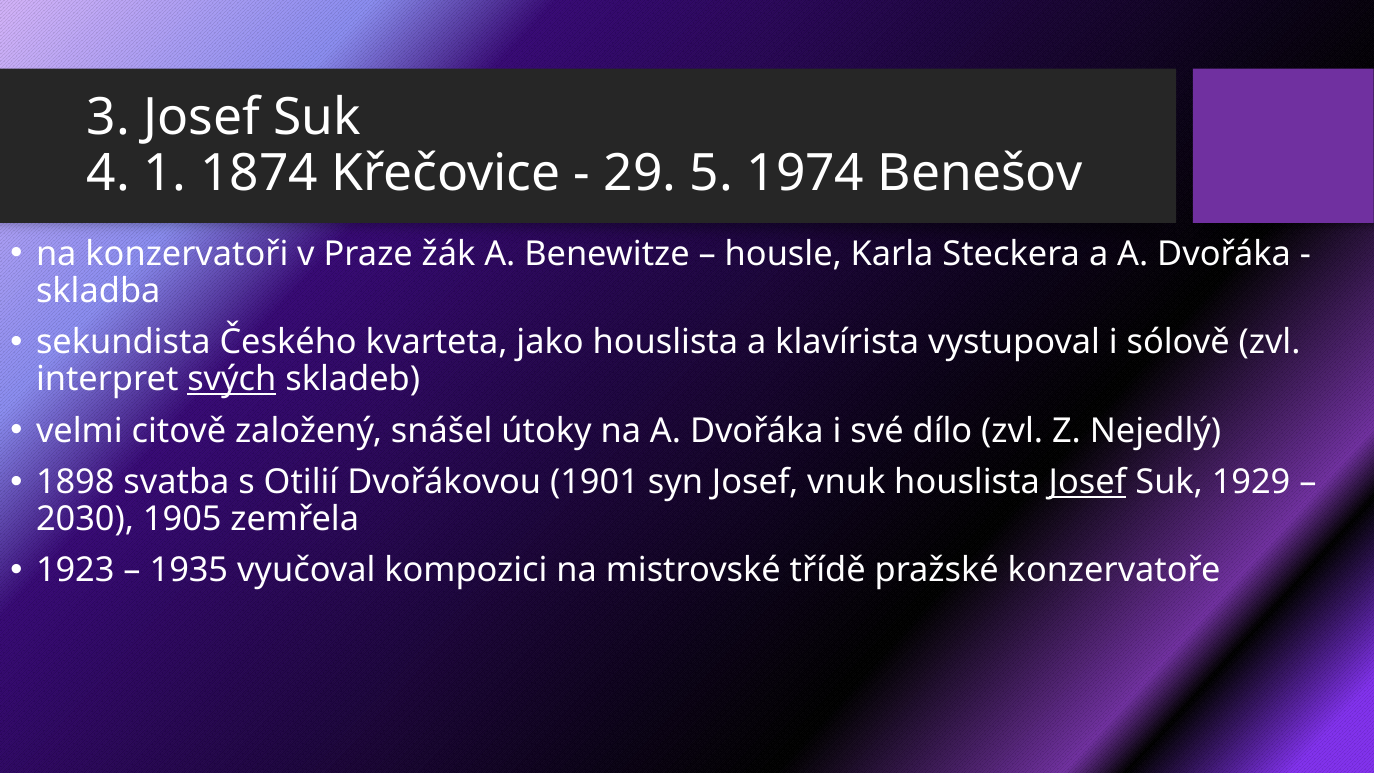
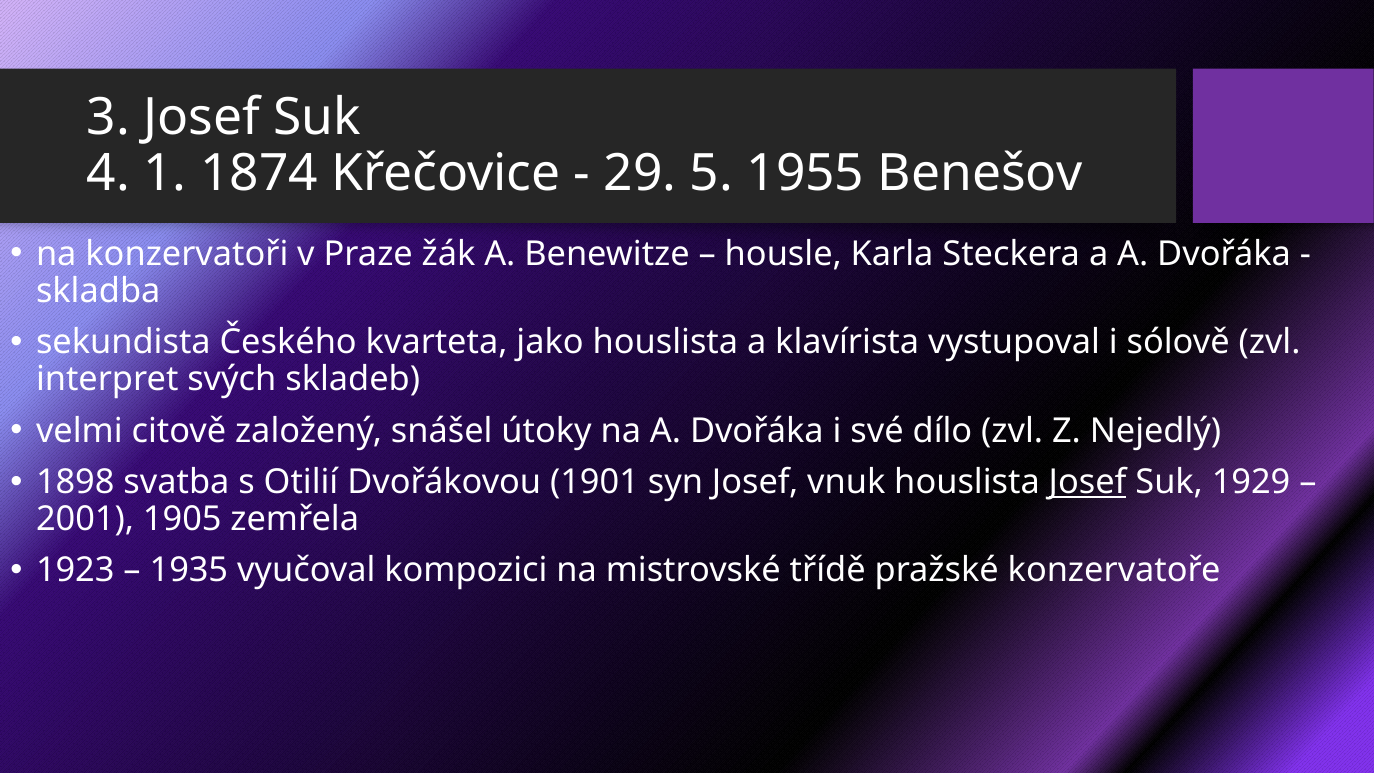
1974: 1974 -> 1955 (806, 173)
svých underline: present -> none (232, 379)
2030: 2030 -> 2001 (85, 519)
